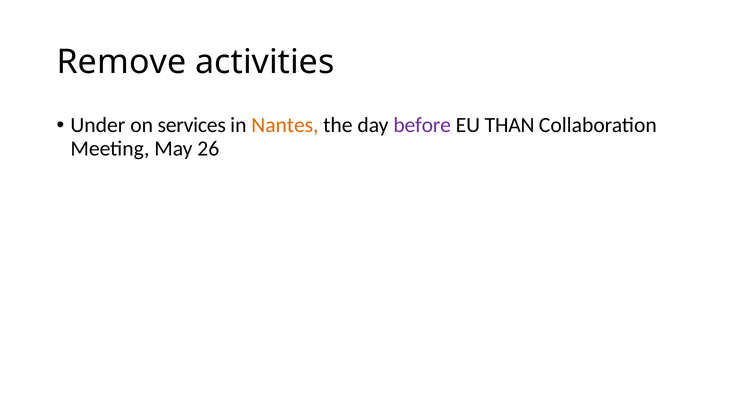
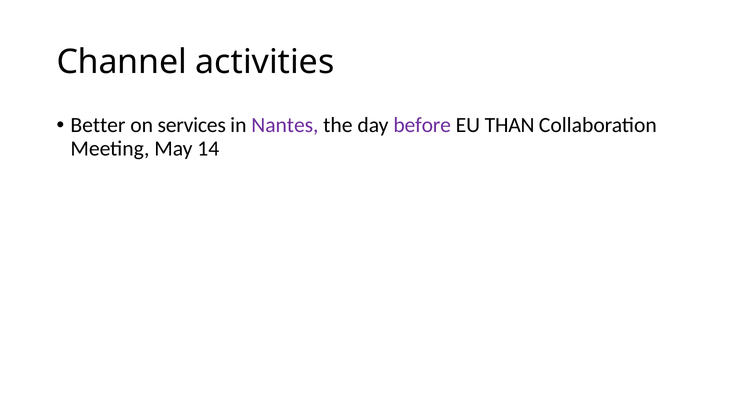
Remove: Remove -> Channel (122, 62)
Under: Under -> Better (98, 125)
Nantes colour: orange -> purple (285, 125)
26: 26 -> 14 (208, 149)
